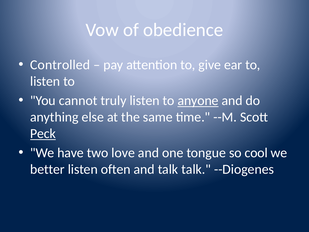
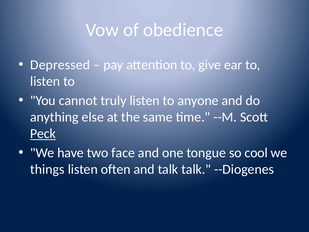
Controlled: Controlled -> Depressed (60, 65)
anyone underline: present -> none (198, 101)
love: love -> face (123, 153)
better: better -> things (47, 169)
